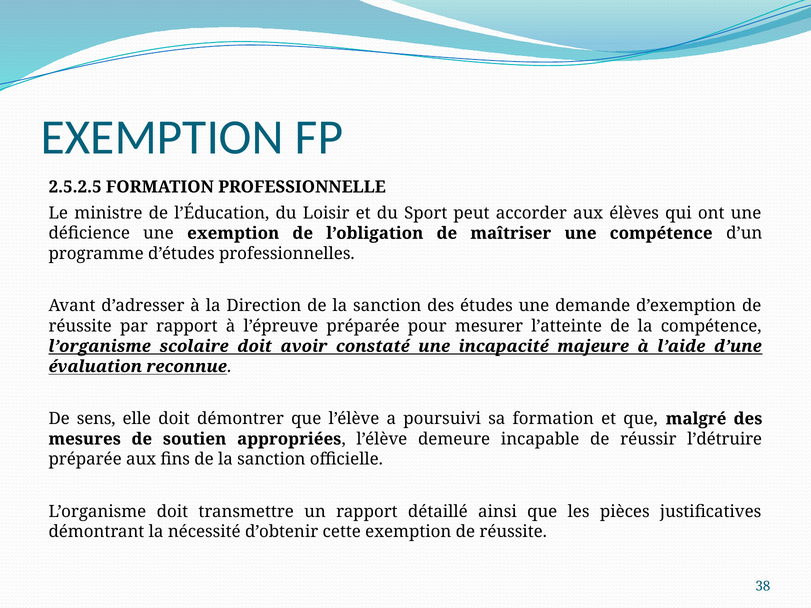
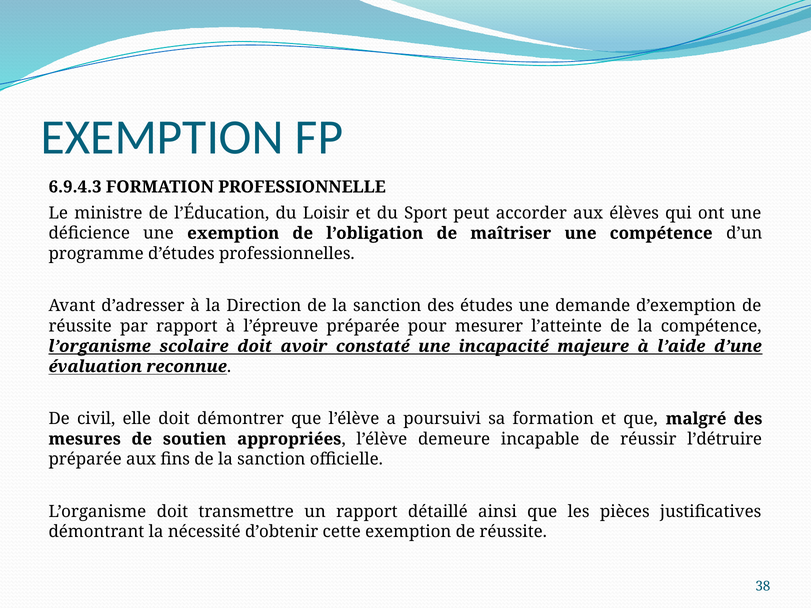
2.5.2.5: 2.5.2.5 -> 6.9.4.3 (75, 187)
sens: sens -> civil (96, 419)
